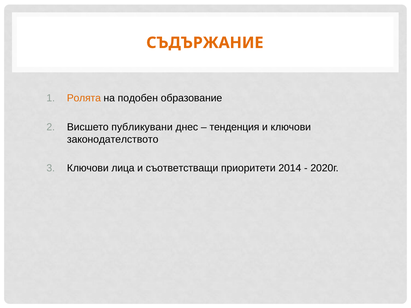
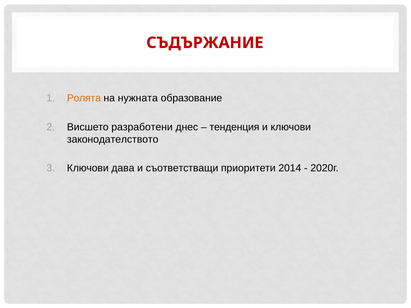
СЪДЪРЖАНИЕ colour: orange -> red (205, 43)
подобен: подобен -> нужната (138, 98)
публикувани: публикувани -> разработени (142, 127)
лица: лица -> дава (123, 168)
